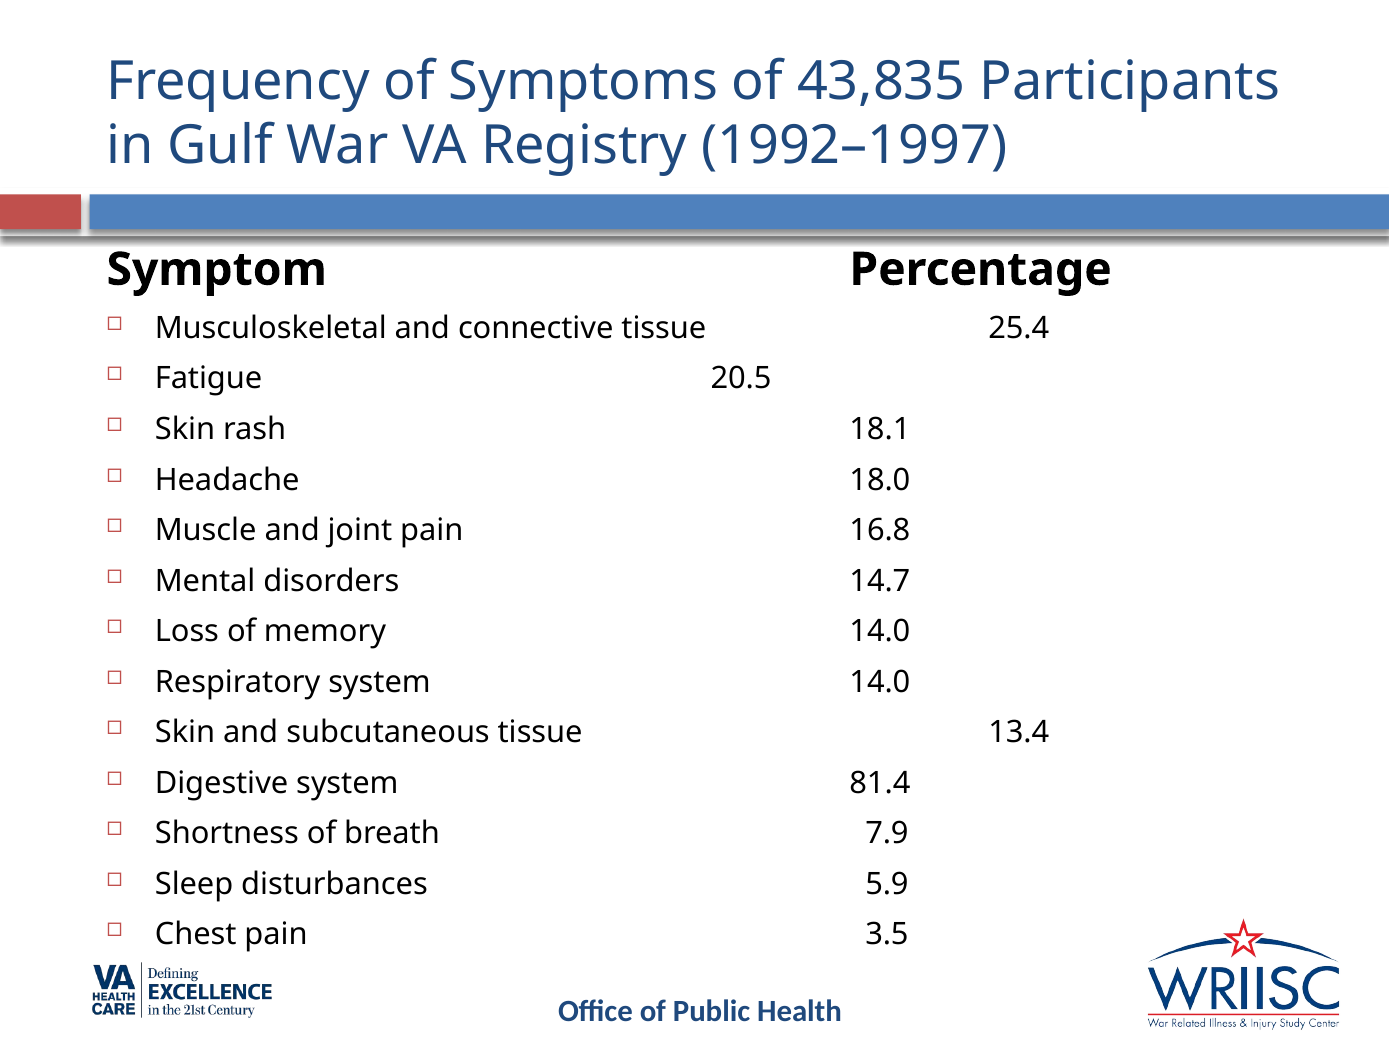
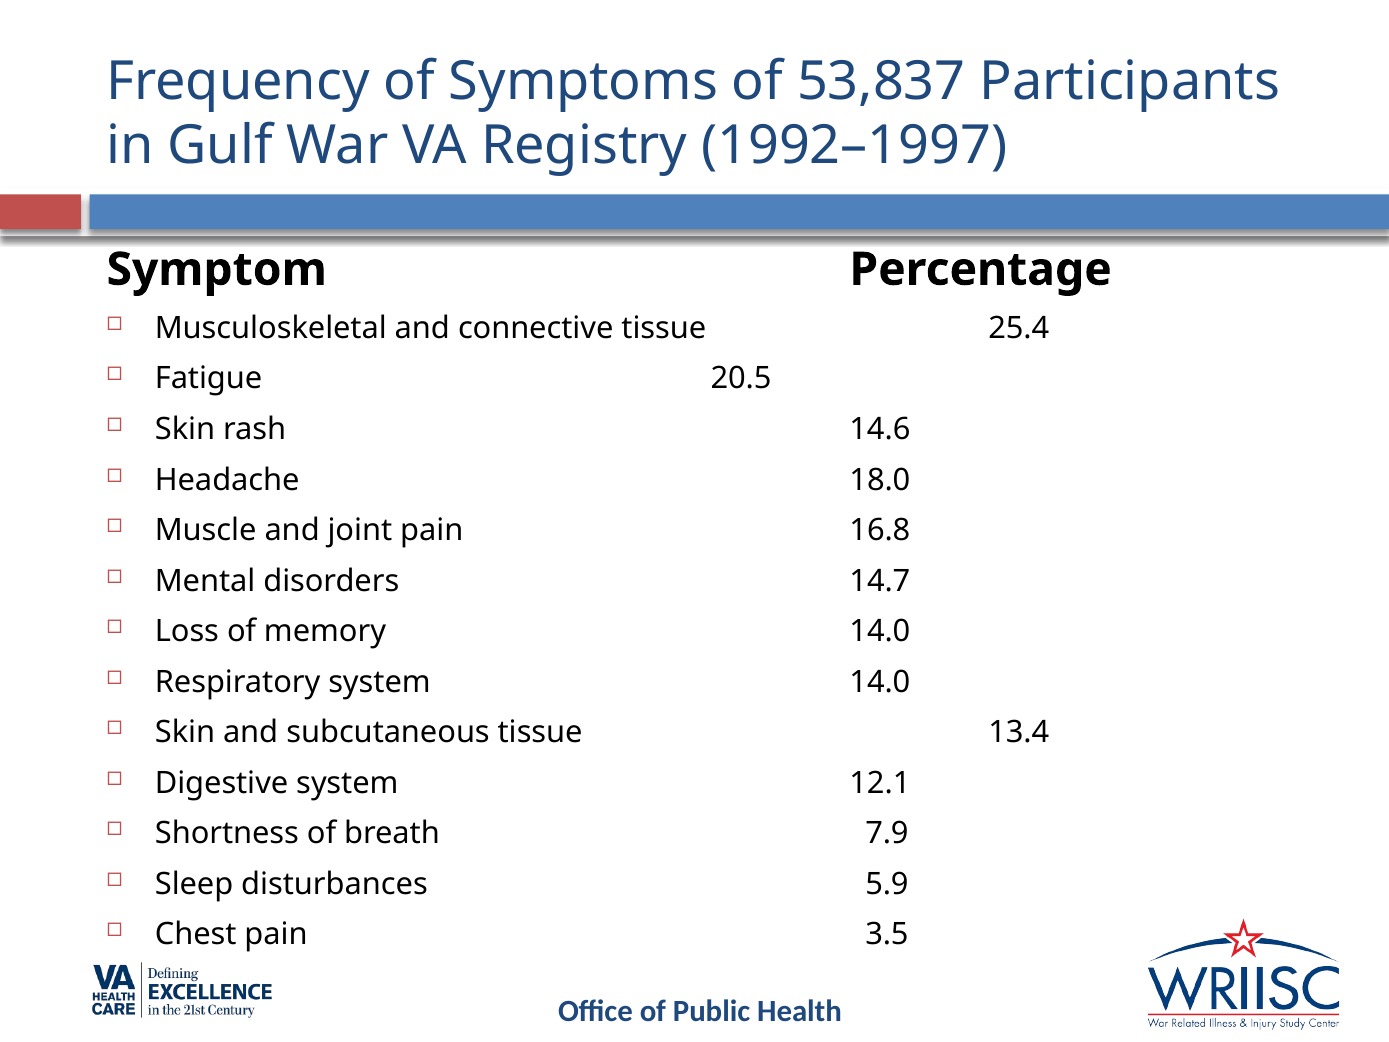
43,835: 43,835 -> 53,837 (881, 81)
18.1: 18.1 -> 14.6 (880, 429)
81.4: 81.4 -> 12.1 (880, 783)
